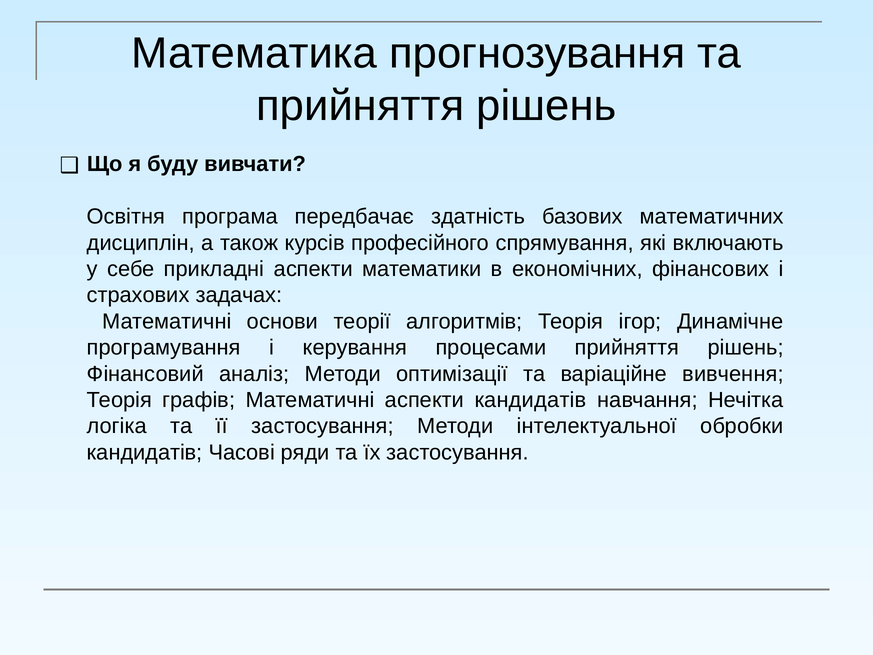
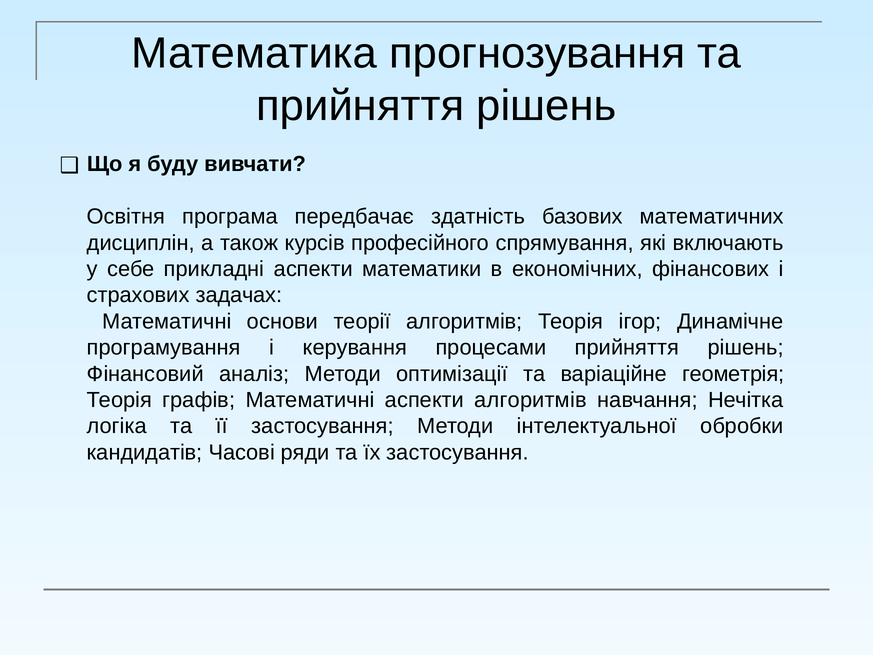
вивчення: вивчення -> геометрія (733, 374)
аспекти кандидатів: кандидатів -> алгоритмів (531, 400)
